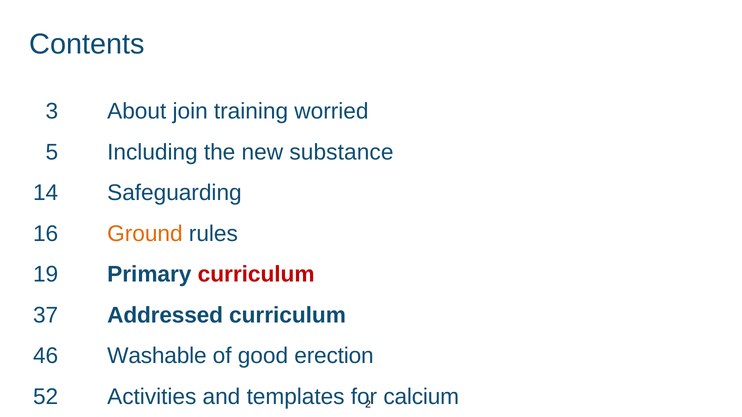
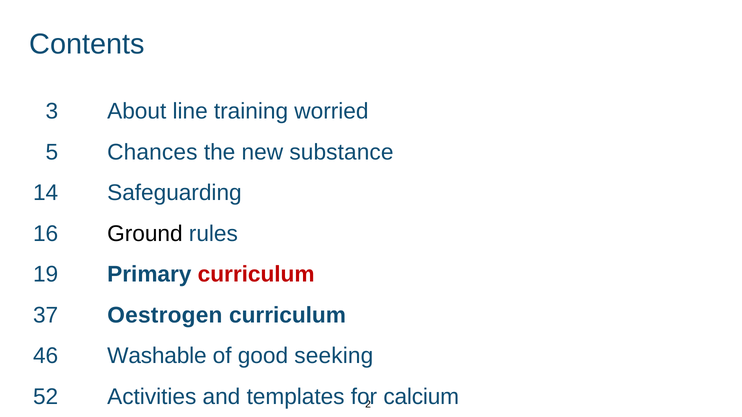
join: join -> line (190, 112)
Including: Including -> Chances (152, 152)
Ground colour: orange -> black (145, 234)
Addressed: Addressed -> Oestrogen (165, 316)
erection: erection -> seeking (334, 356)
